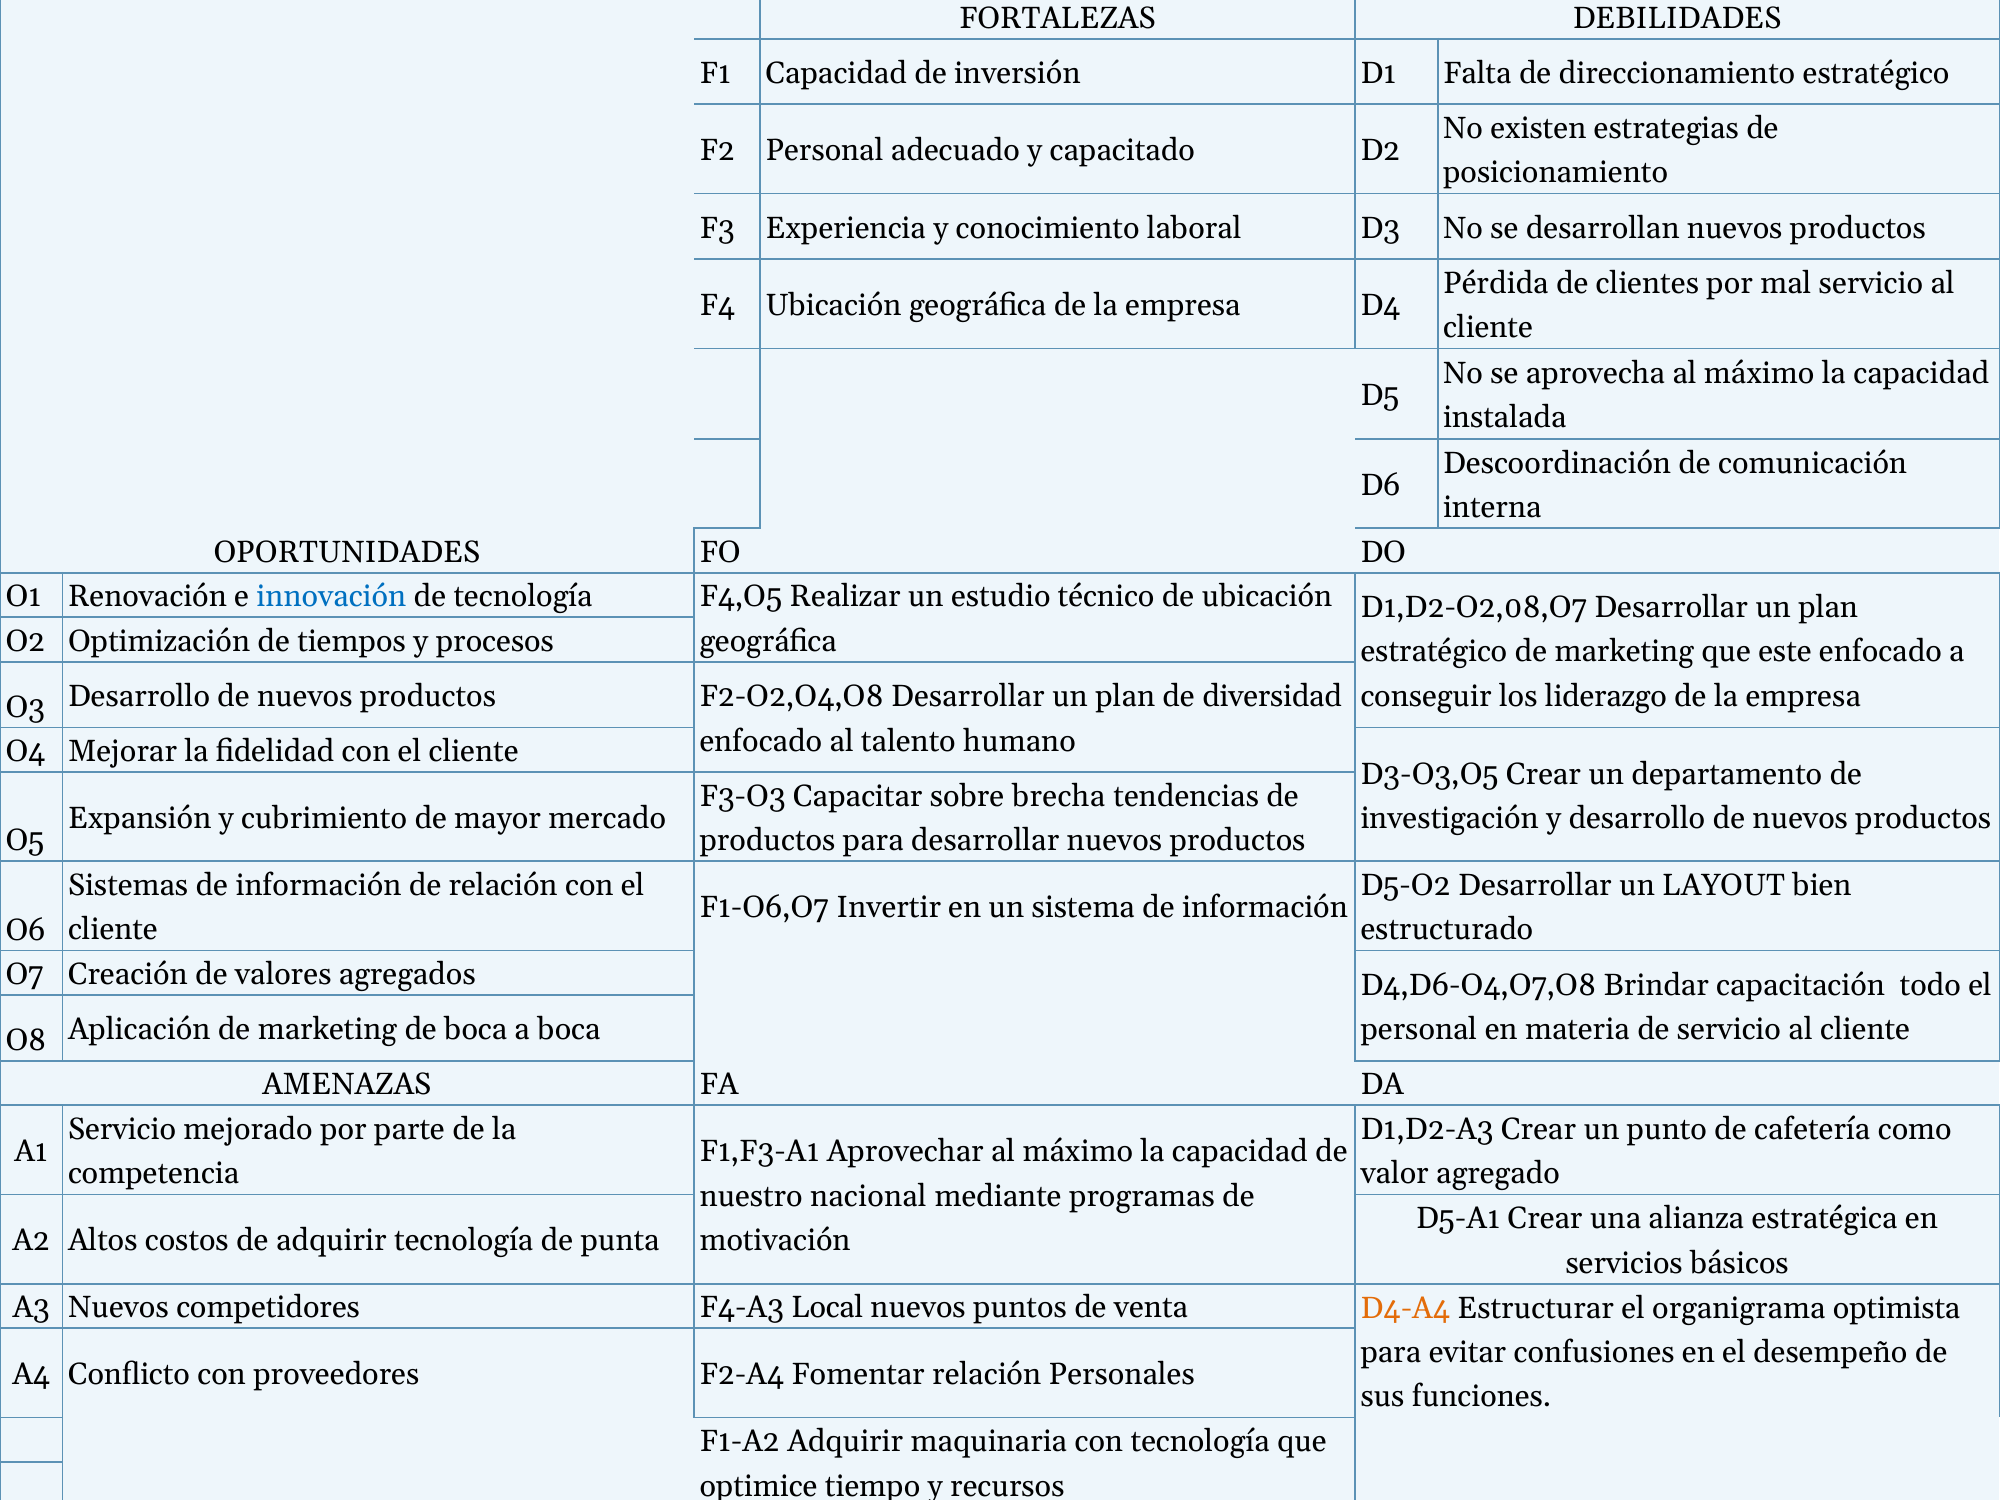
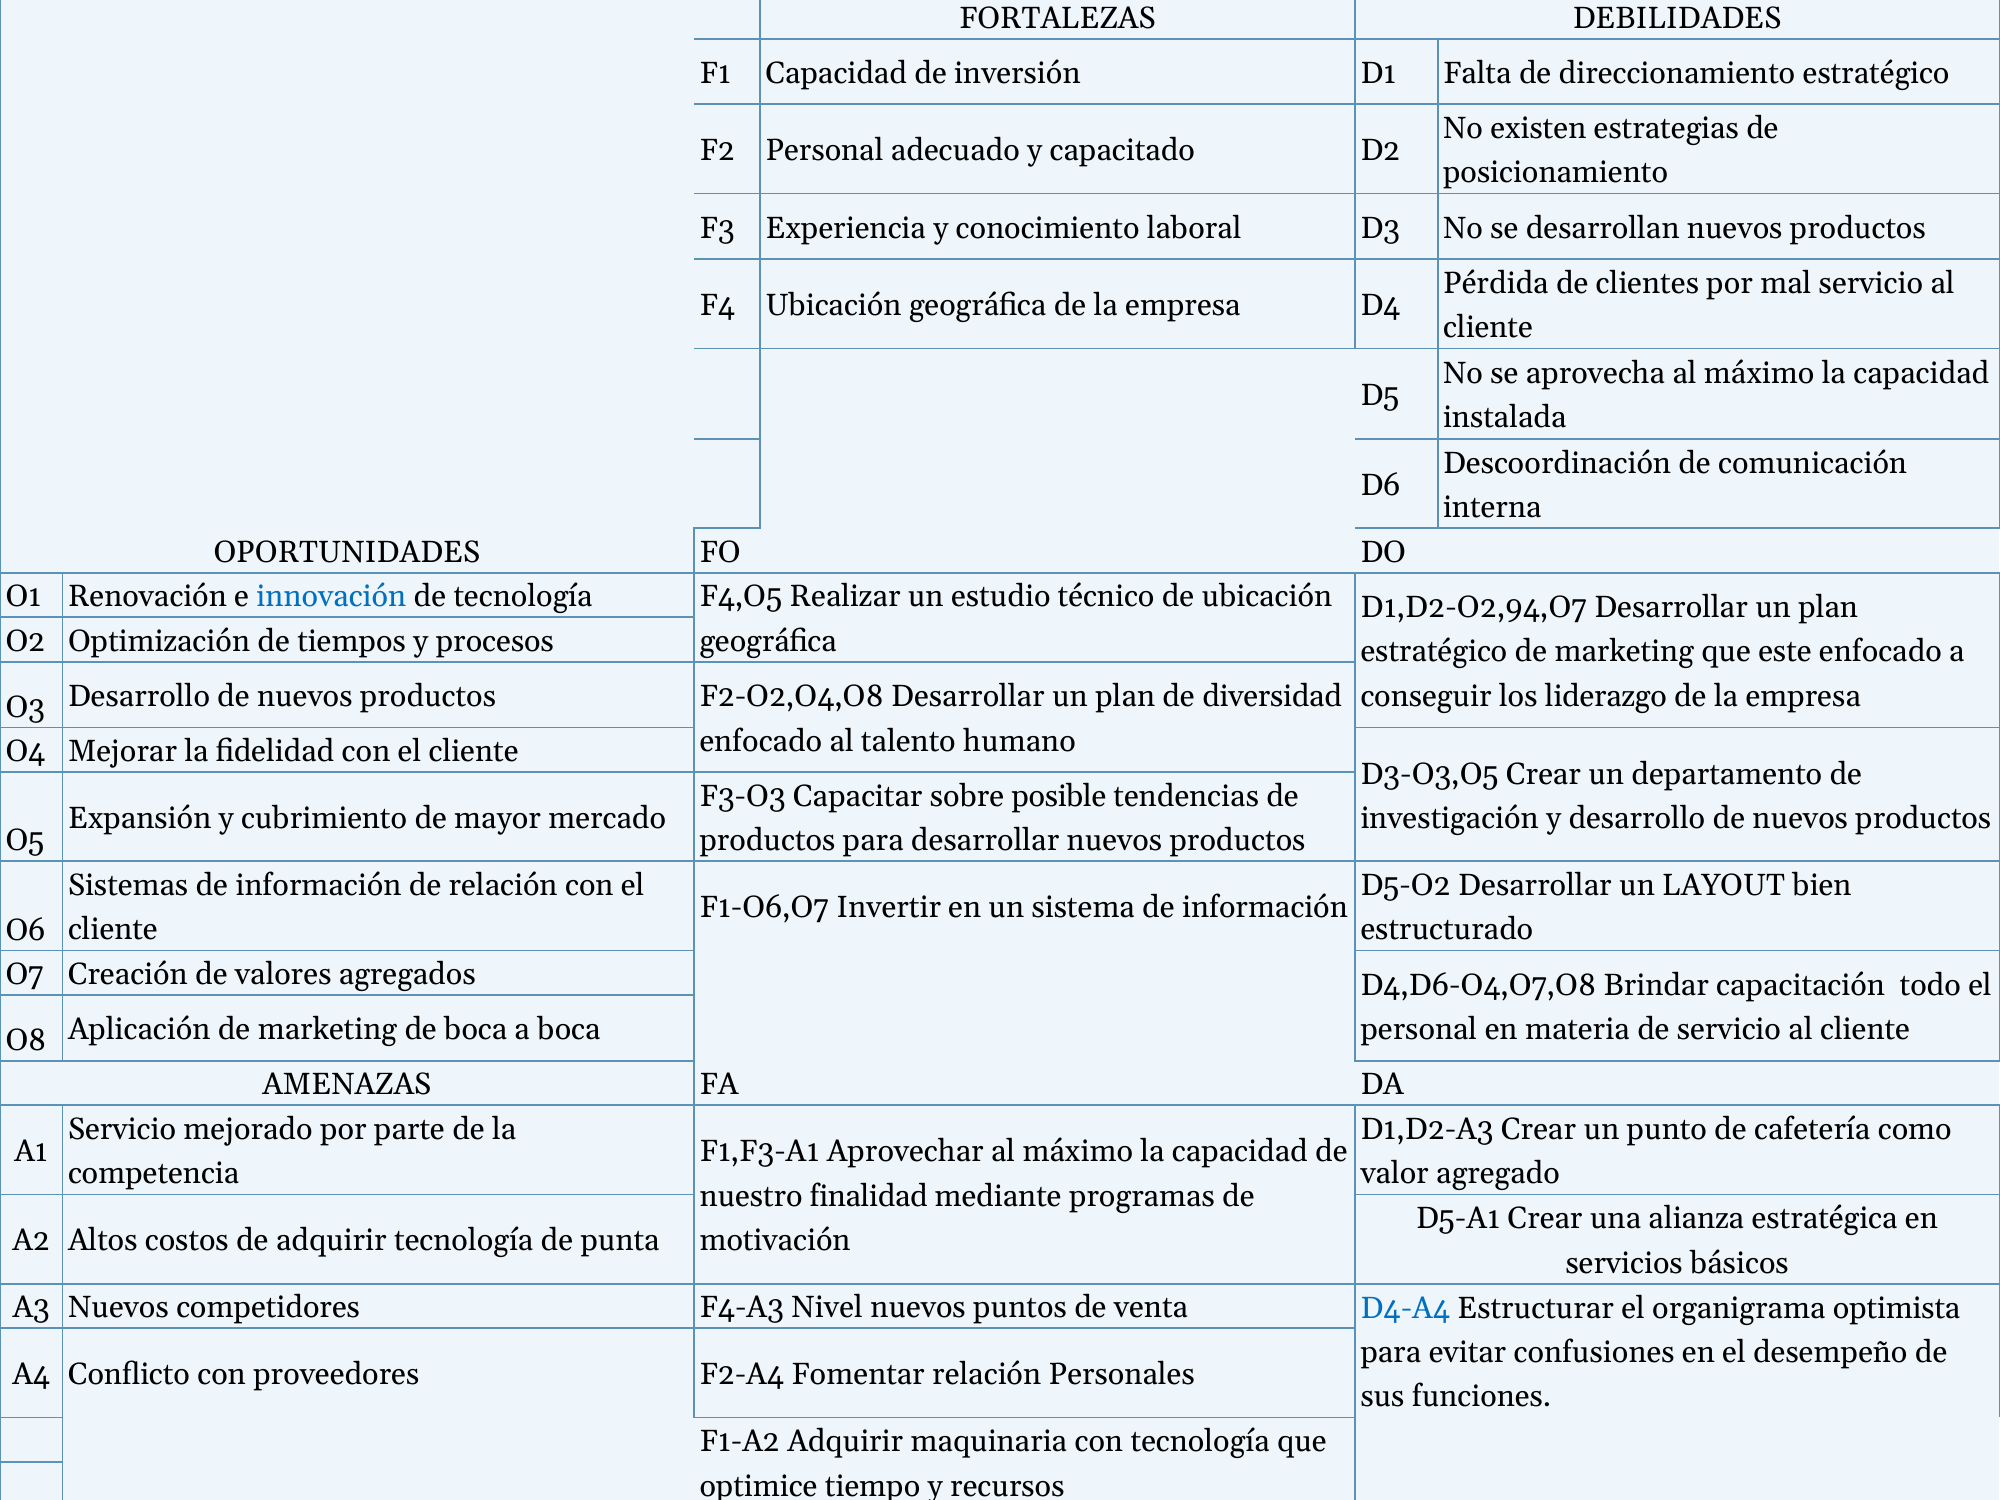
D1,D2-O2,08,O7: D1,D2-O2,08,O7 -> D1,D2-O2,94,O7 (1474, 607)
brecha: brecha -> posible (1059, 796)
nacional: nacional -> finalidad (869, 1196)
Local: Local -> Nivel (827, 1308)
D4-A4 colour: orange -> blue (1405, 1308)
